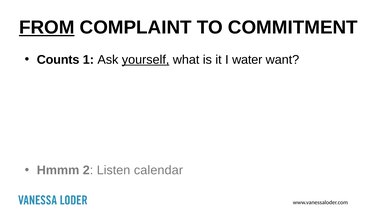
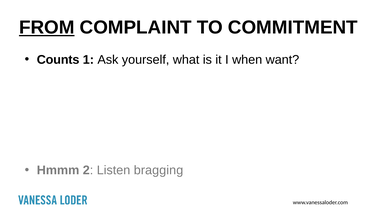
yourself underline: present -> none (146, 60)
water: water -> when (247, 60)
calendar: calendar -> bragging (159, 170)
